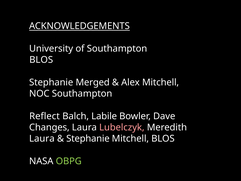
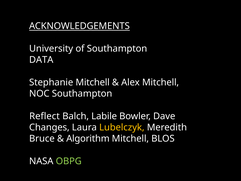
BLOS: BLOS -> DATA (41, 60)
Stephanie Merged: Merged -> Mitchell (93, 82)
Lubelczyk colour: pink -> yellow (122, 127)
Laura: Laura -> Bruce (42, 138)
Stephanie: Stephanie -> Algorithm (88, 138)
